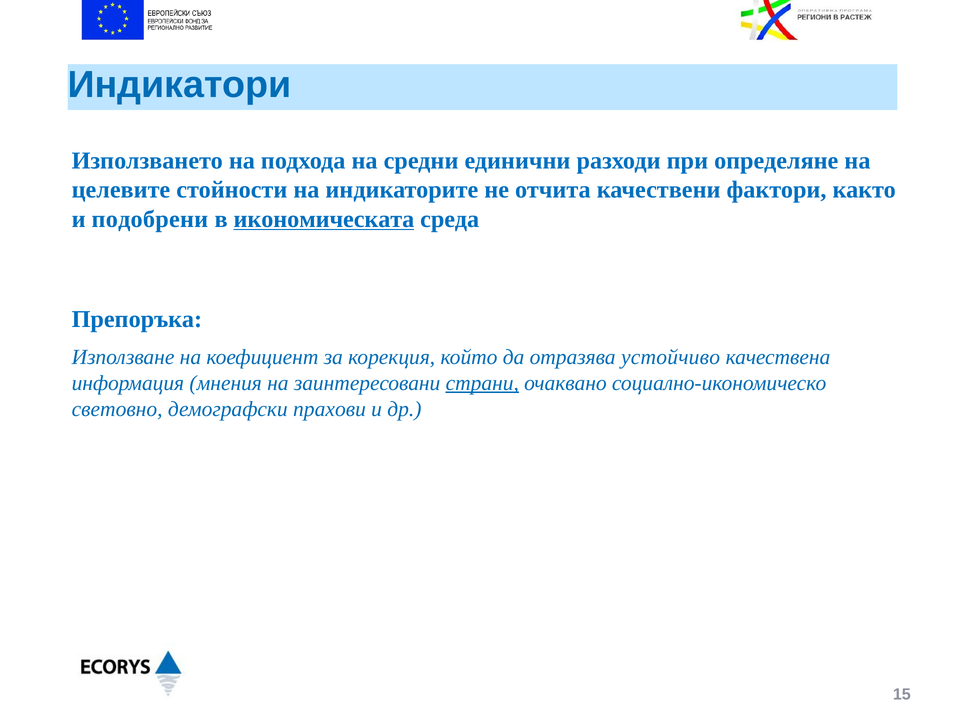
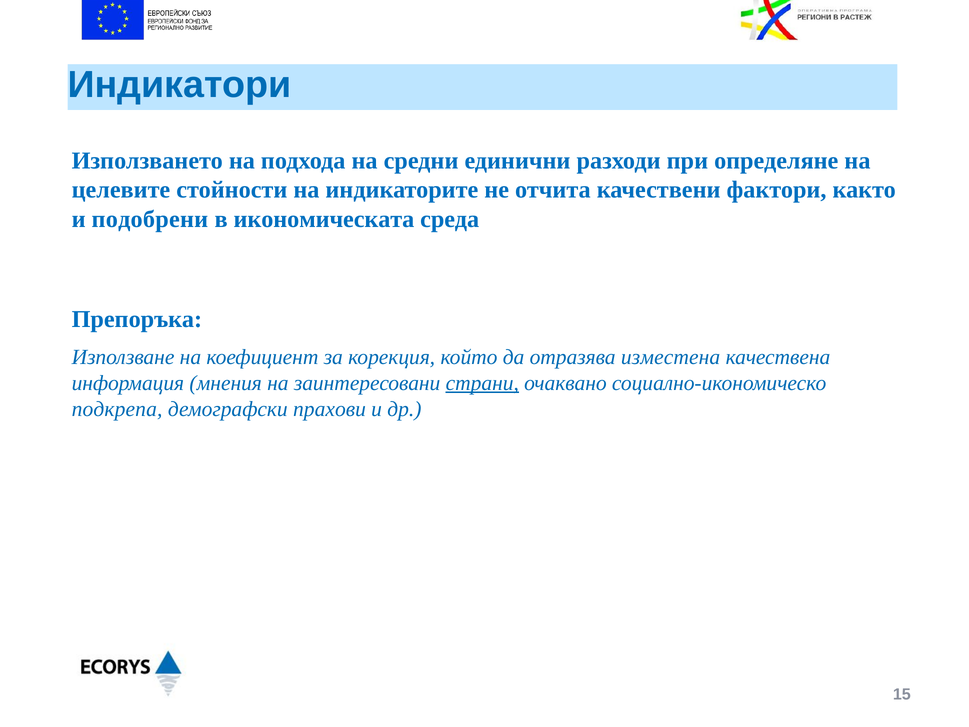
икономическата underline: present -> none (324, 219)
устойчиво: устойчиво -> изместена (671, 357)
световно: световно -> подкрепа (117, 409)
